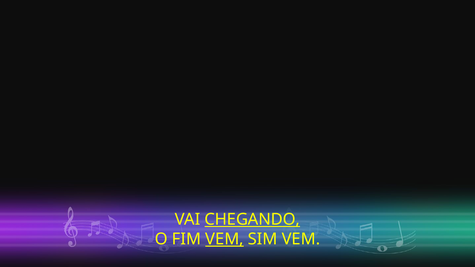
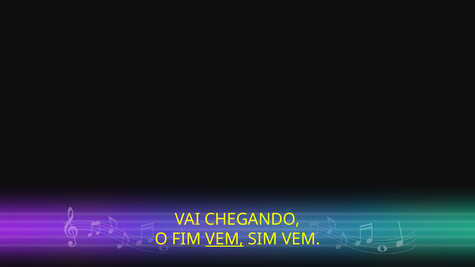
CHEGANDO underline: present -> none (252, 220)
